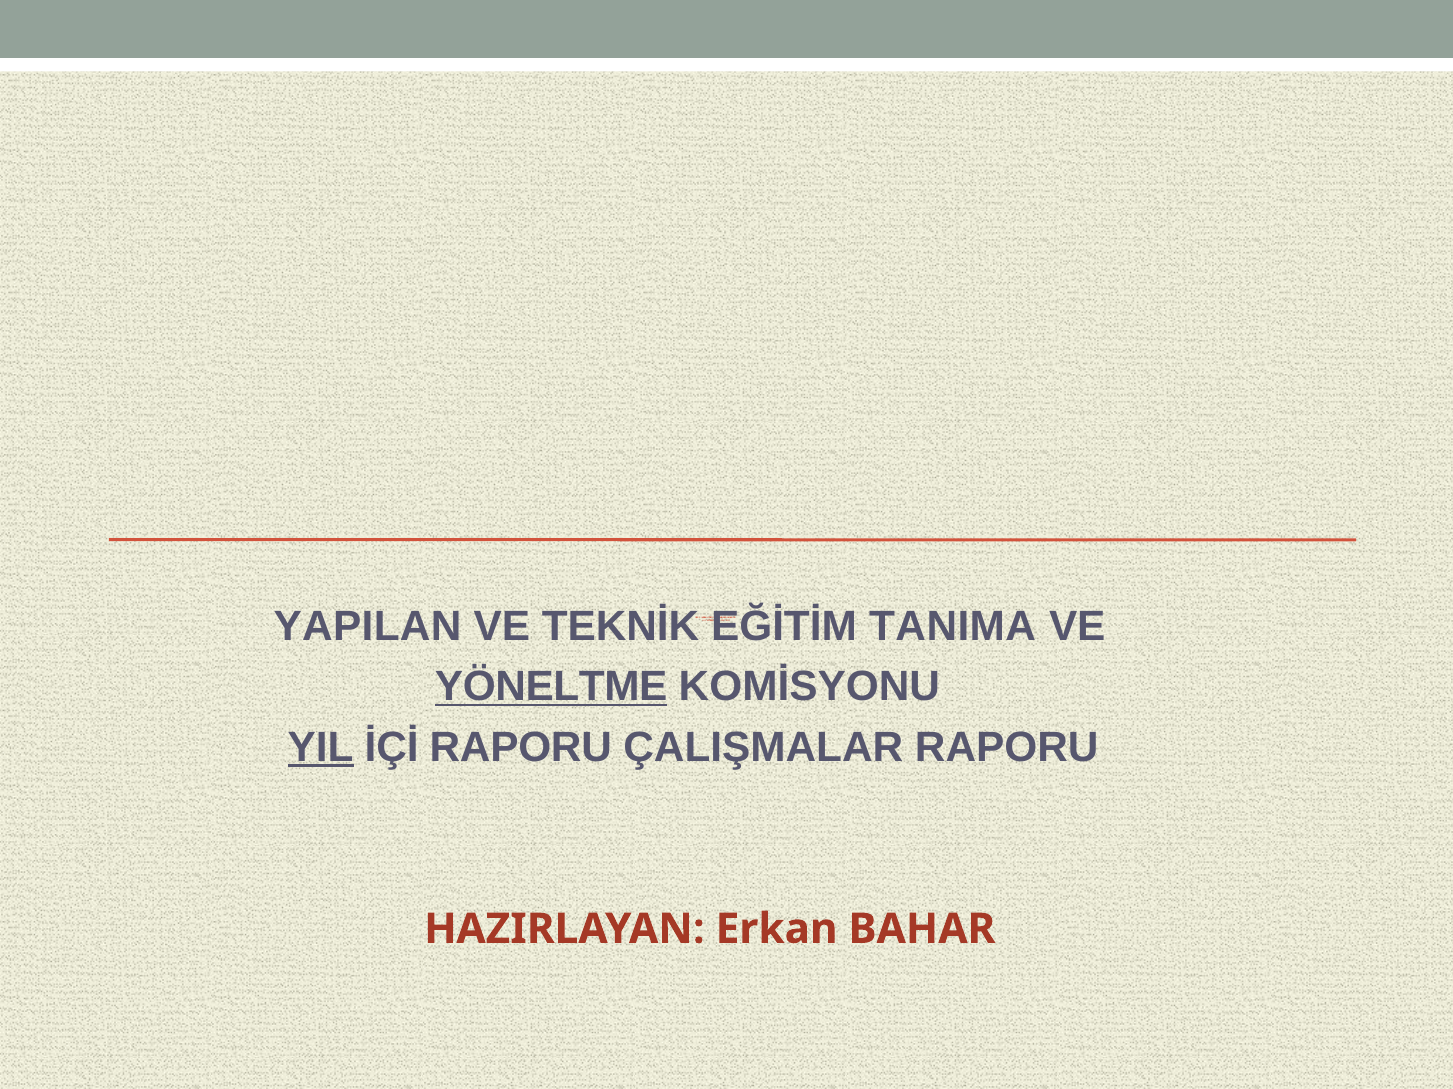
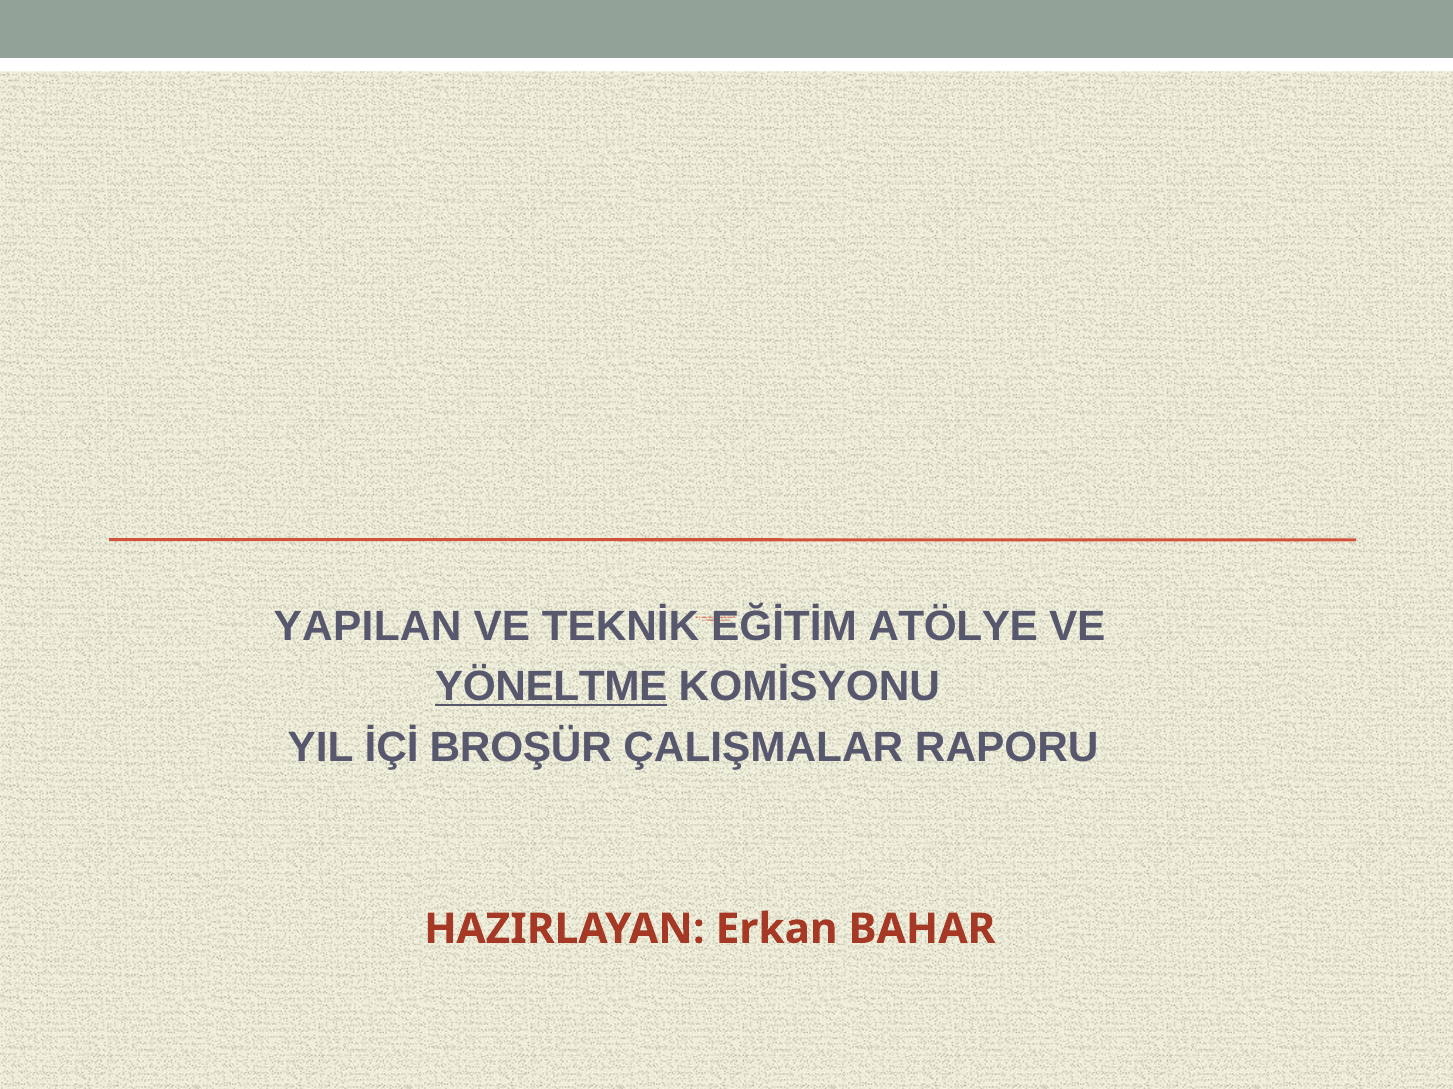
TANIMA: TANIMA -> ATÖLYE (953, 627)
YIL underline: present -> none (321, 748)
İÇİ RAPORU: RAPORU -> BROŞÜR (521, 748)
